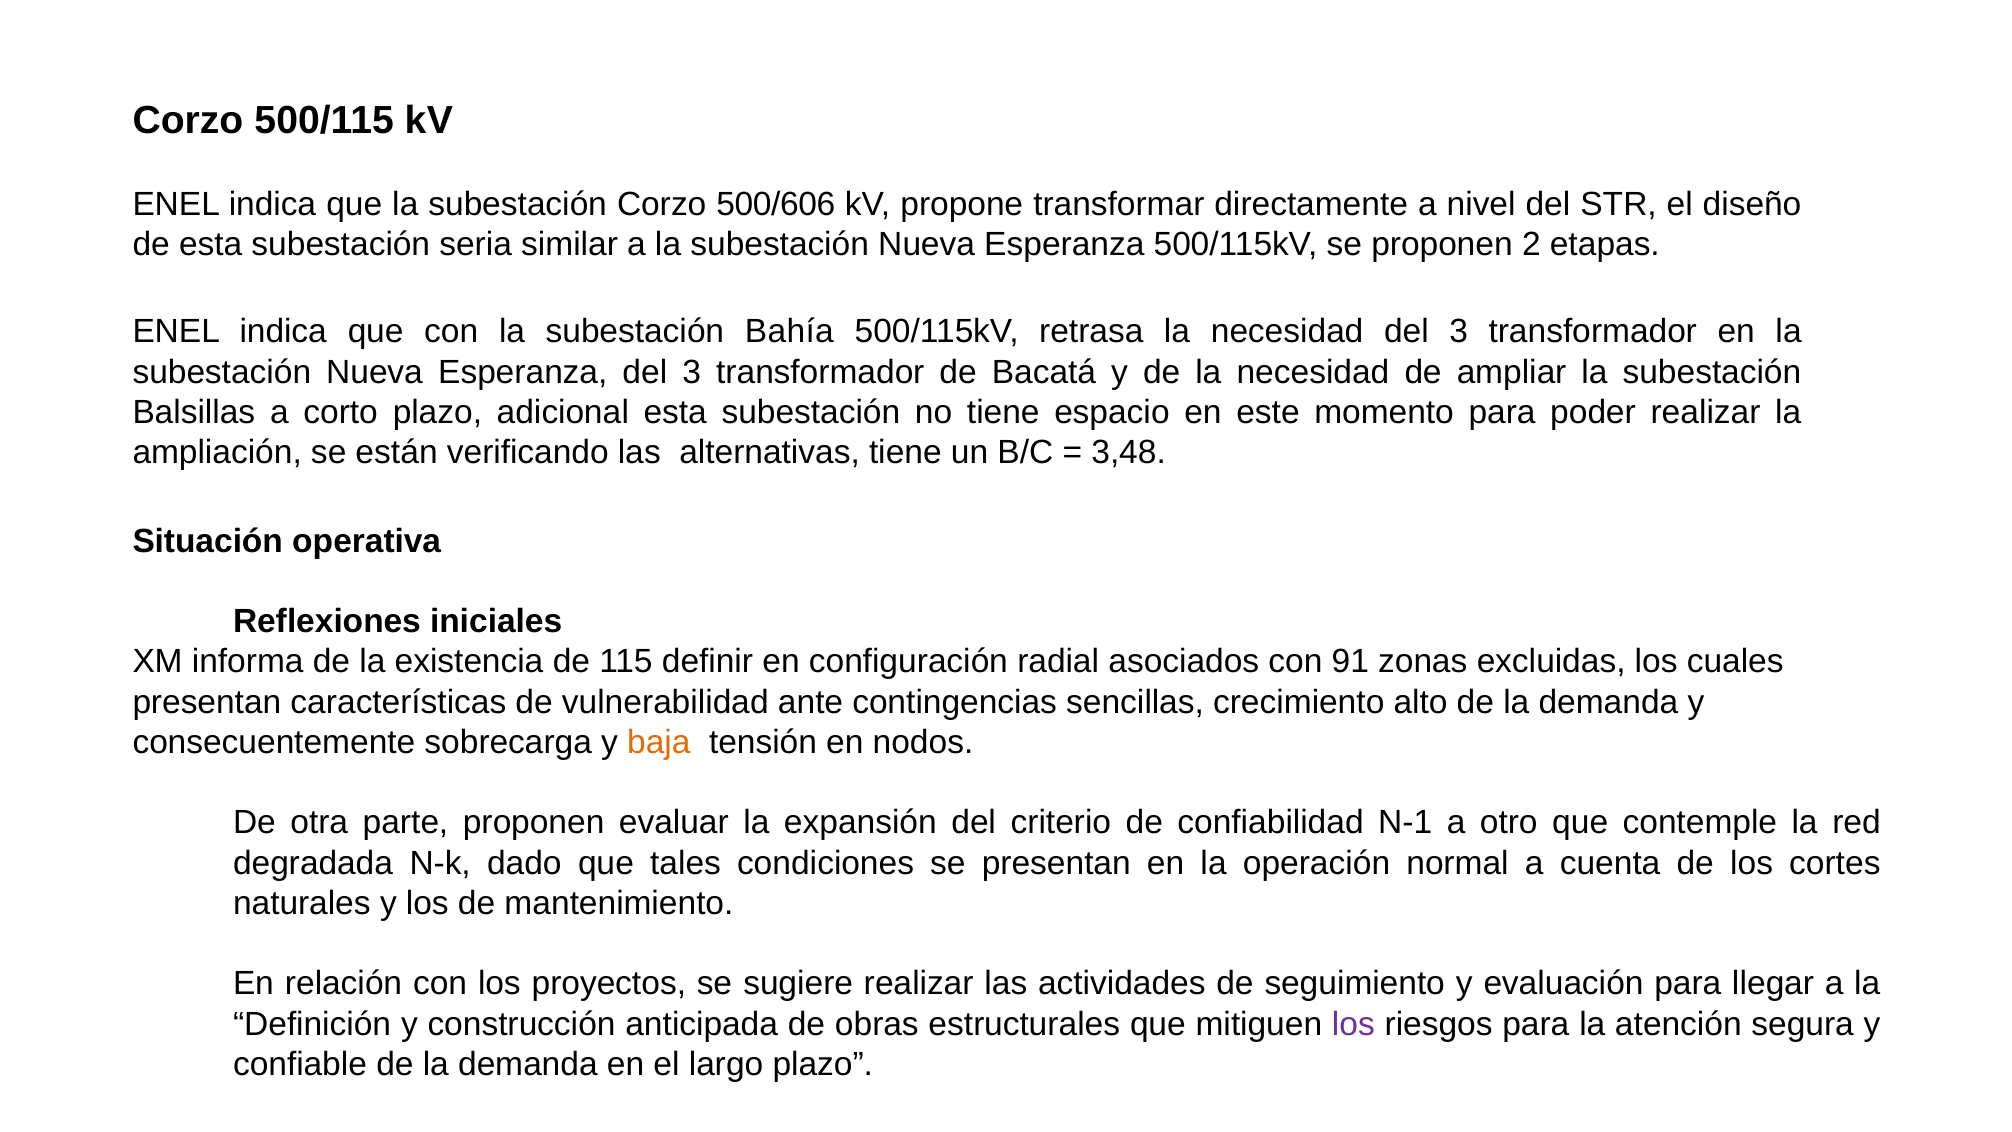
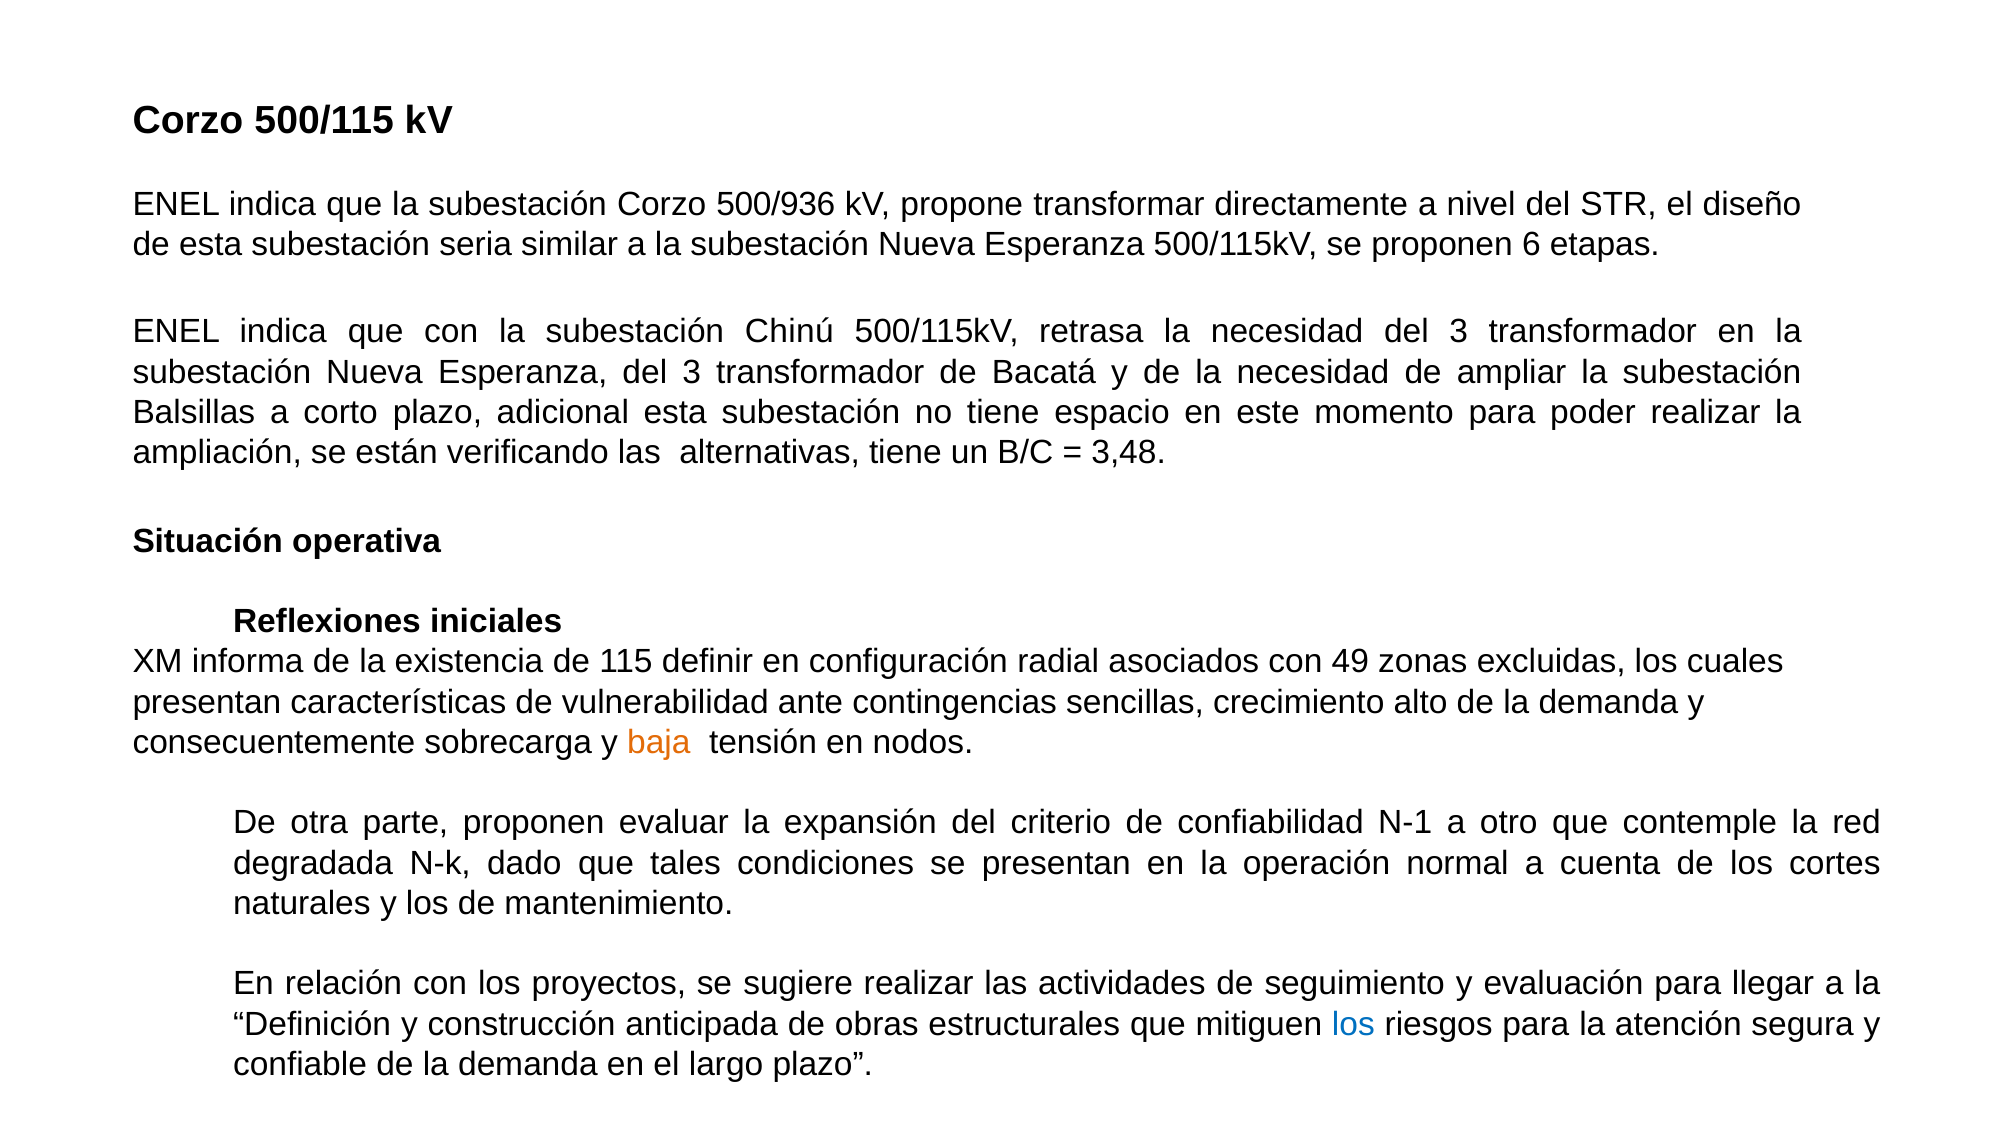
500/606: 500/606 -> 500/936 (776, 204)
2: 2 -> 6 (1531, 244)
Bahía: Bahía -> Chinú (789, 332)
91: 91 -> 49 (1350, 662)
los colour: purple -> blue (1353, 1024)
